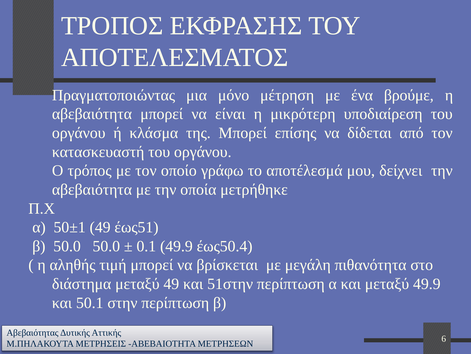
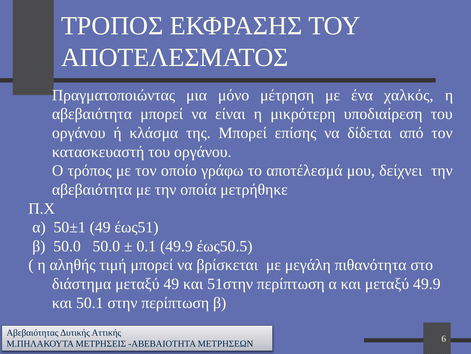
βρούμε: βρούμε -> χαλκός (409, 95)
έως50.4: έως50.4 -> έως50.5 (225, 246)
